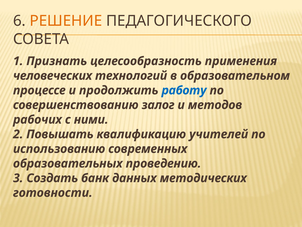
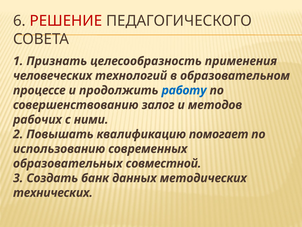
РЕШЕНИЕ colour: orange -> red (66, 21)
учителей: учителей -> помогает (219, 134)
проведению: проведению -> совместной (164, 163)
готовности: готовности -> технических (53, 192)
